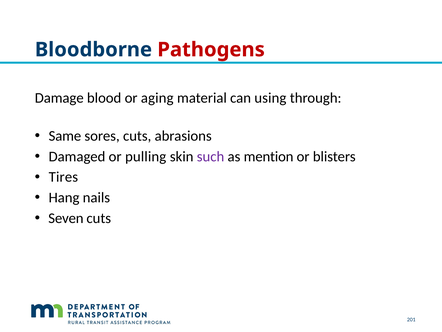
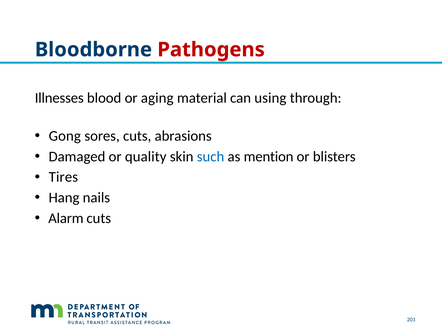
Damage: Damage -> Illnesses (59, 98)
Same: Same -> Gong (65, 136)
pulling: pulling -> quality (146, 156)
such colour: purple -> blue (211, 156)
Seven: Seven -> Alarm (66, 218)
